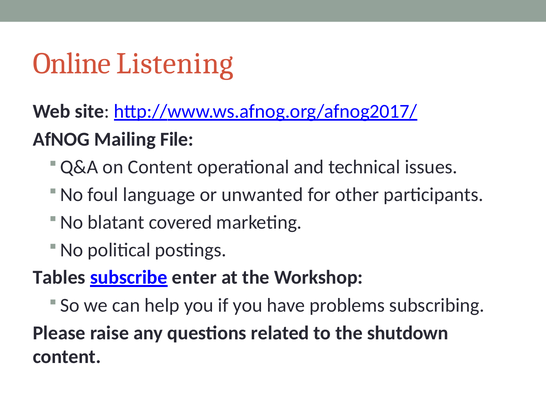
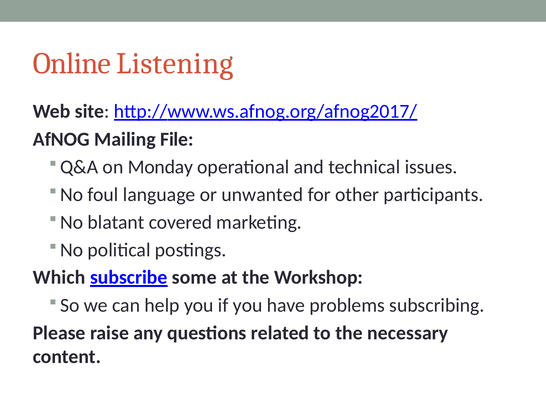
on Content: Content -> Monday (160, 167)
Tables: Tables -> Which (59, 278)
enter: enter -> some (194, 278)
shutdown: shutdown -> necessary (408, 333)
